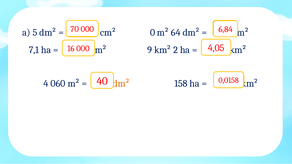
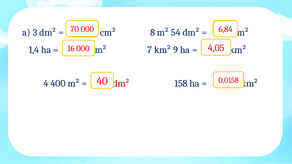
5: 5 -> 3 (35, 32)
0: 0 -> 8 (153, 32)
64: 64 -> 54 (176, 32)
7,1: 7,1 -> 1,4 (34, 50)
9: 9 -> 7 (150, 50)
2: 2 -> 9 (176, 50)
060: 060 -> 400 (58, 84)
dm² colour: orange -> red (121, 84)
